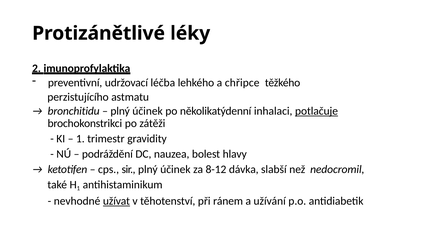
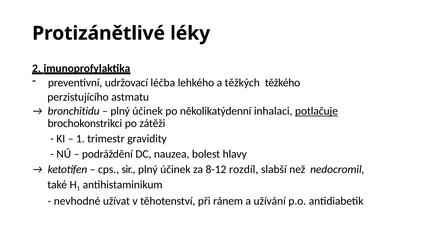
chřipce: chřipce -> těžkých (242, 83)
dávka: dávka -> rozdíl (244, 170)
užívat underline: present -> none (116, 201)
